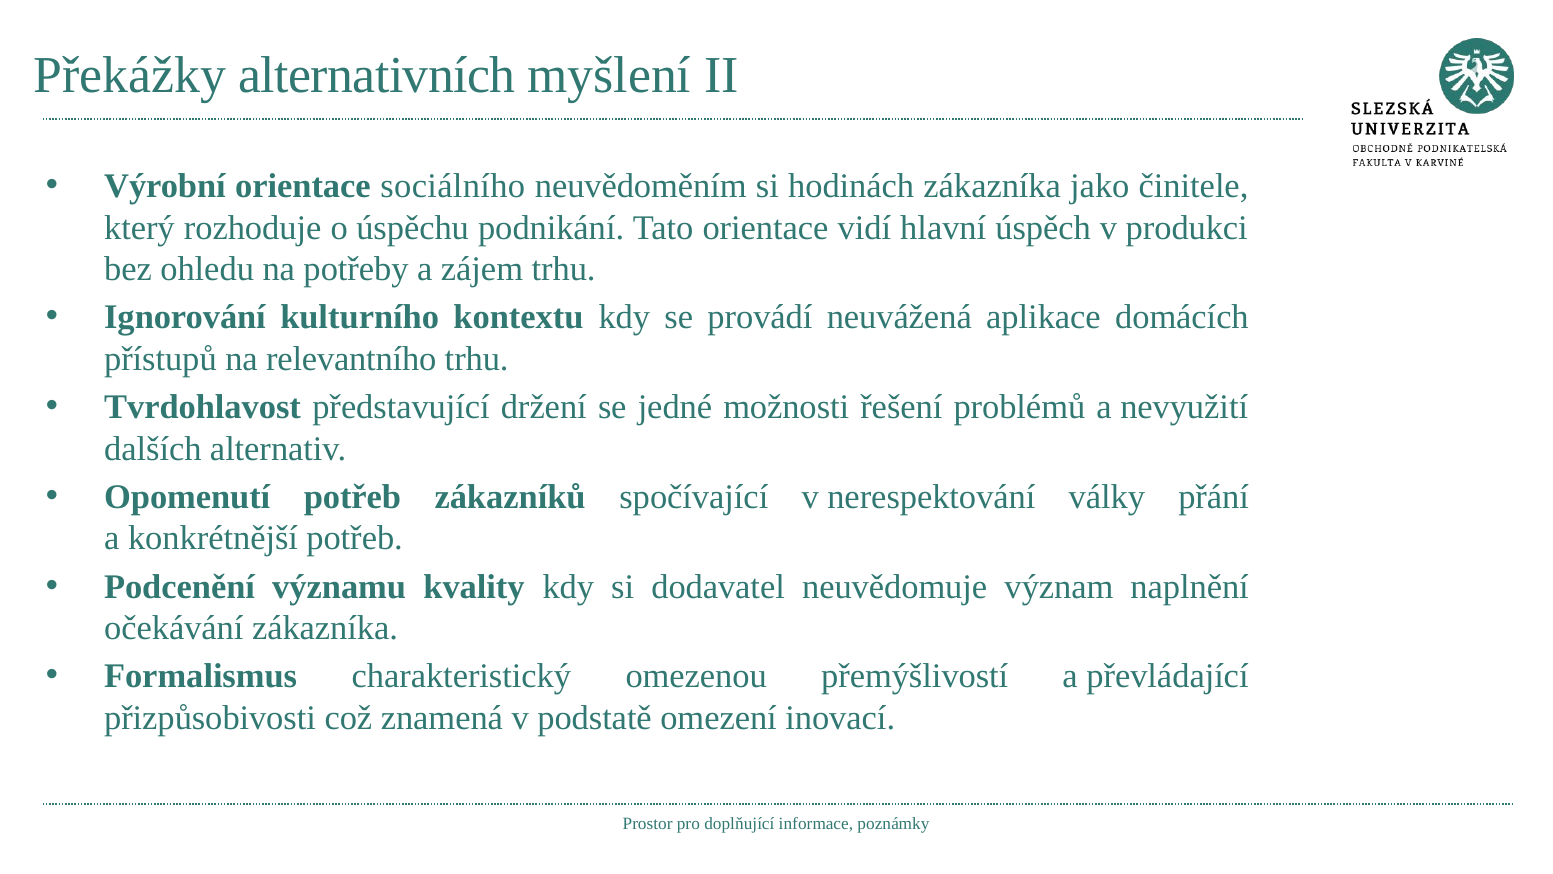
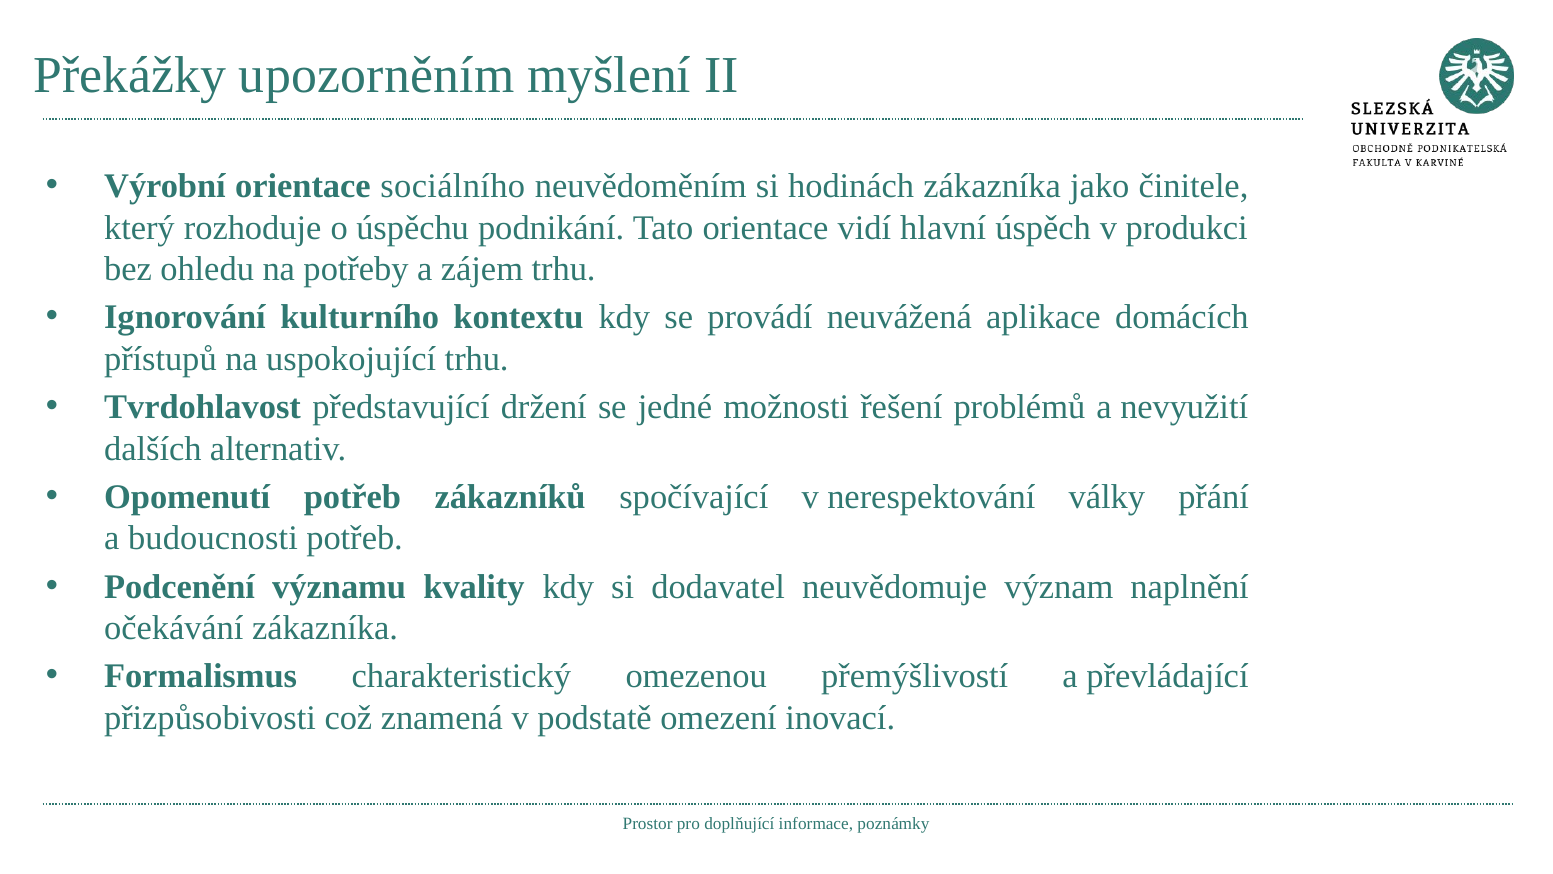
alternativních: alternativních -> upozorněním (377, 76)
relevantního: relevantního -> uspokojující (351, 359)
konkrétnější: konkrétnější -> budoucnosti (213, 538)
